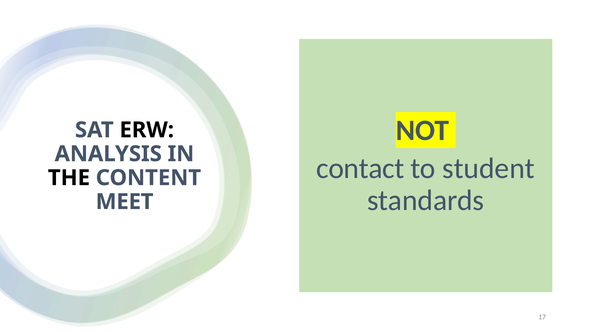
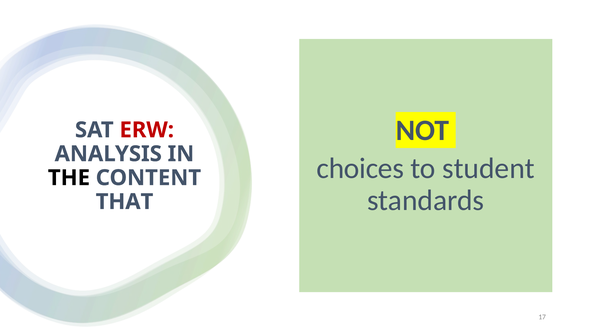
ERW colour: black -> red (147, 130)
contact: contact -> choices (360, 169)
MEET: MEET -> THAT (124, 202)
